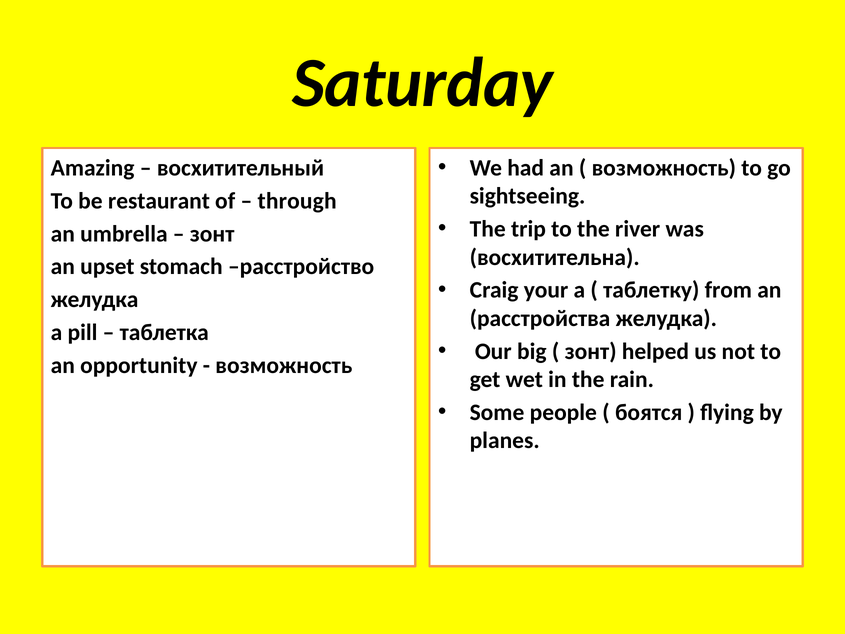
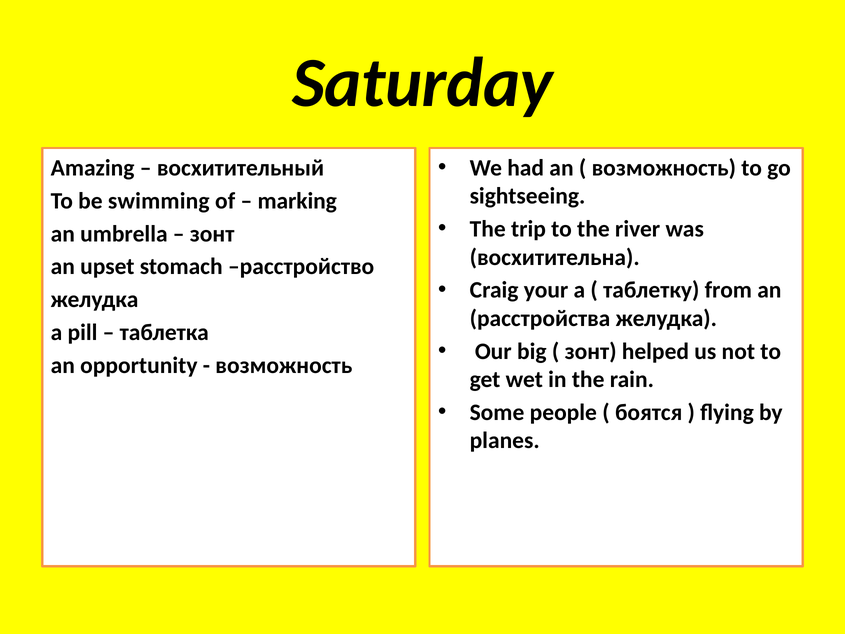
restaurant: restaurant -> swimming (159, 201)
through: through -> marking (297, 201)
